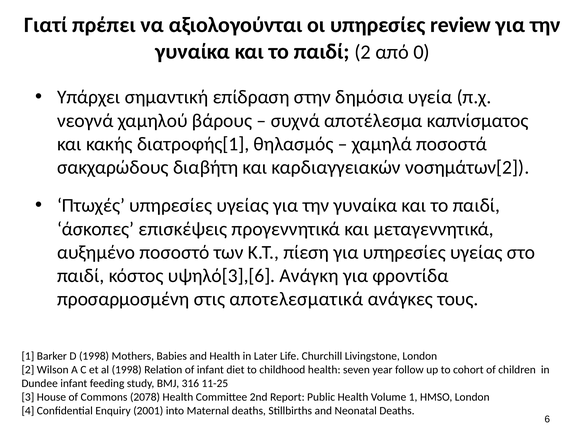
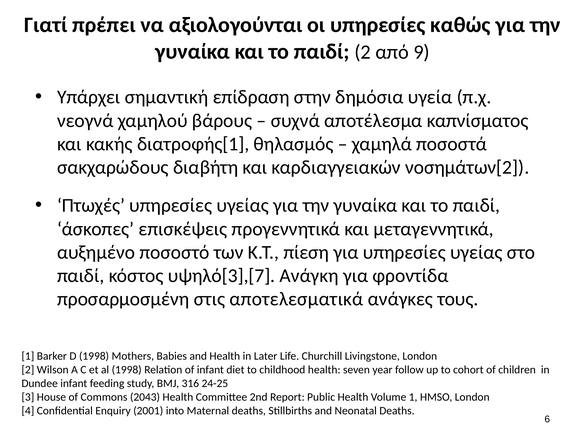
review: review -> καθώς (460, 25)
0: 0 -> 9 (422, 52)
υψηλό[3],[6: υψηλό[3],[6 -> υψηλό[3],[7 (222, 276)
11-25: 11-25 -> 24-25 (215, 383)
2078: 2078 -> 2043 (145, 397)
